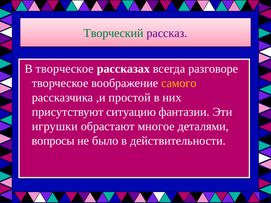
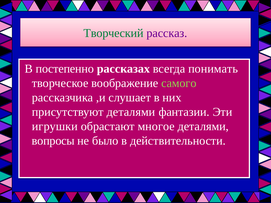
В творческое: творческое -> постепенно (65, 69)
разговоре: разговоре -> понимать (213, 69)
самого colour: yellow -> light green (179, 83)
простой: простой -> слушает (130, 98)
присутствуют ситуацию: ситуацию -> деталями (131, 112)
